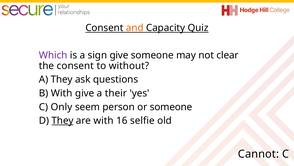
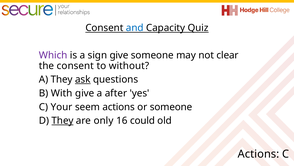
and colour: orange -> blue (135, 28)
ask underline: none -> present (83, 79)
their: their -> after (116, 93)
Only: Only -> Your (62, 107)
seem person: person -> actions (119, 107)
are with: with -> only (104, 120)
selfie: selfie -> could (142, 120)
Cannot: Cannot -> Actions (258, 154)
